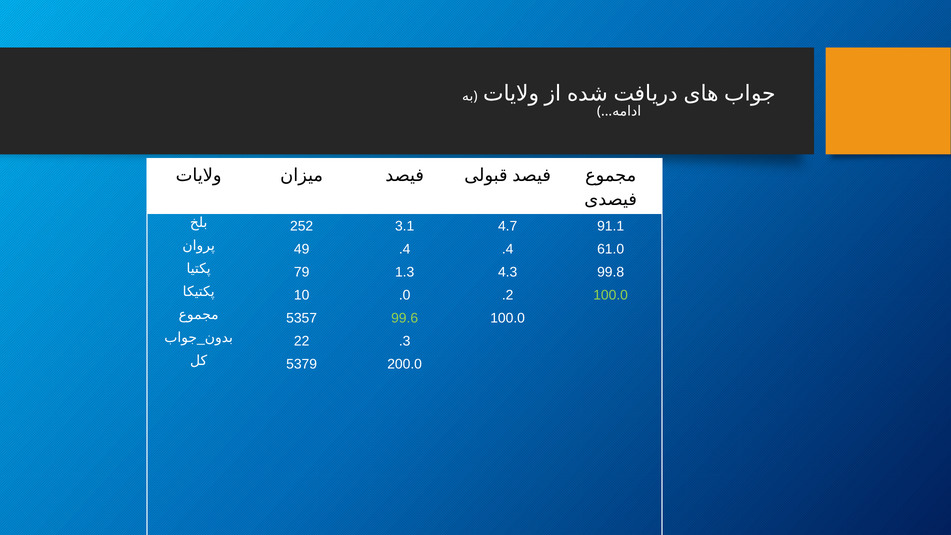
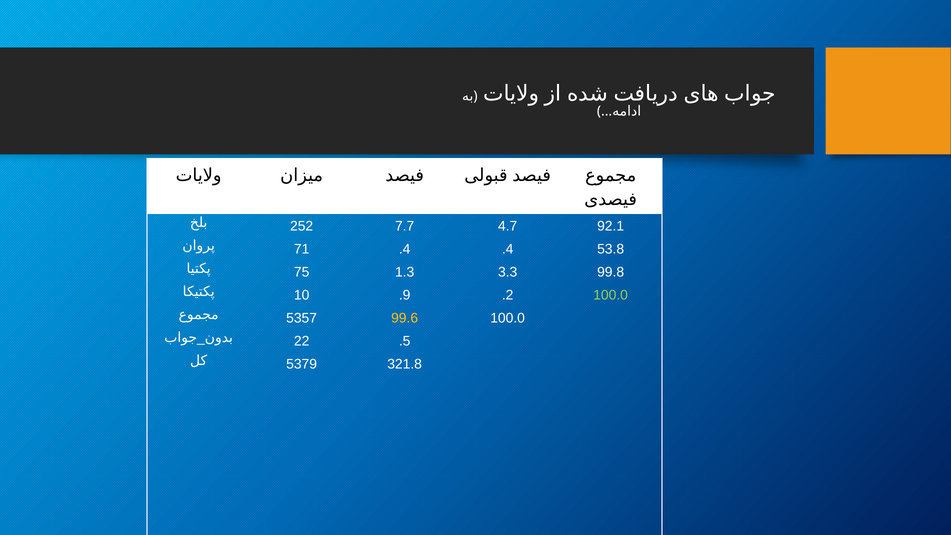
3.1: 3.1 -> 7.7 (405, 226)
91.1: 91.1 -> 92.1 (611, 226)
49: 49 -> 71 (302, 249)
61.0: 61.0 -> 53.8 (611, 249)
79: 79 -> 75 (302, 272)
4.3: 4.3 -> 3.3 (508, 272)
.0: .0 -> .9 (405, 295)
99.6 colour: light green -> yellow (405, 318)
.3: .3 -> .5 (405, 341)
200.0: 200.0 -> 321.8 (405, 364)
